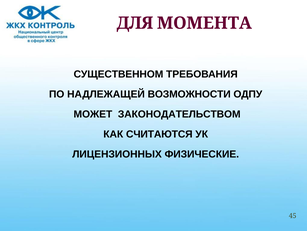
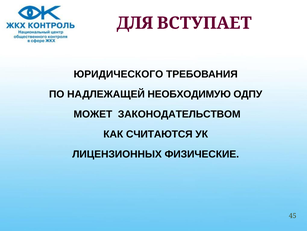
МОМЕНТА: МОМЕНТА -> ВСТУПАЕТ (204, 23)
СУЩЕСТВЕННОМ: СУЩЕСТВЕННОМ -> ЮРИДИЧЕСКОГО (118, 74)
ВОЗМОЖНОСТИ: ВОЗМОЖНОСТИ -> НЕОБХОДИМУЮ (189, 94)
